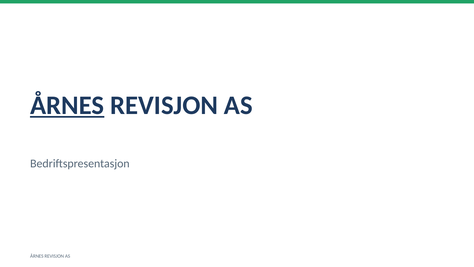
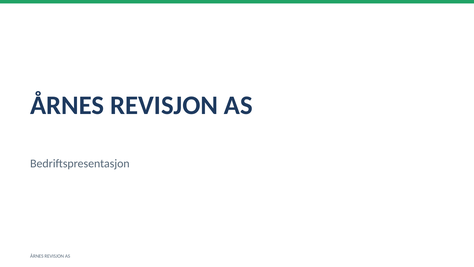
ÅRNES underline: present -> none (67, 105)
